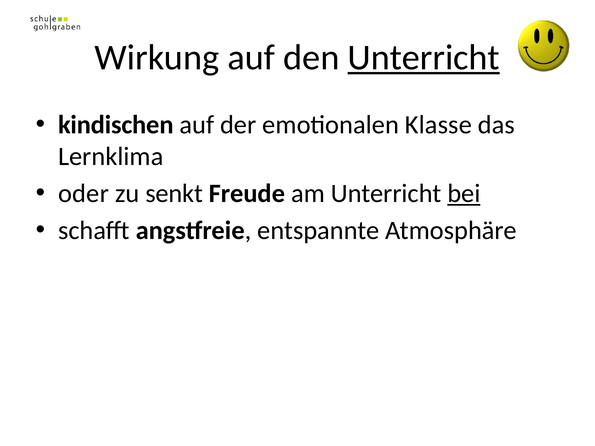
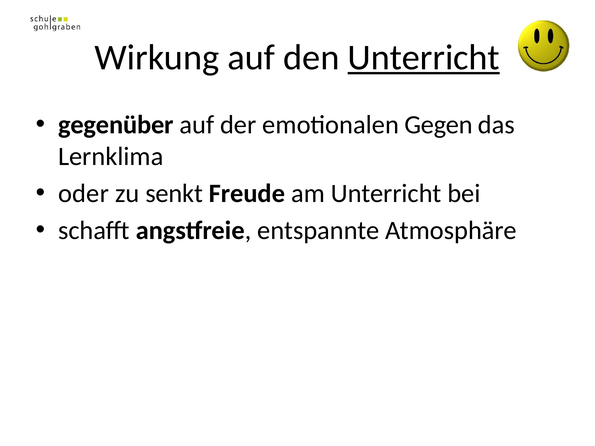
kindischen: kindischen -> gegenüber (116, 125)
Klasse: Klasse -> Gegen (439, 125)
bei underline: present -> none (464, 194)
